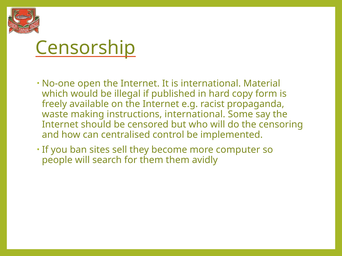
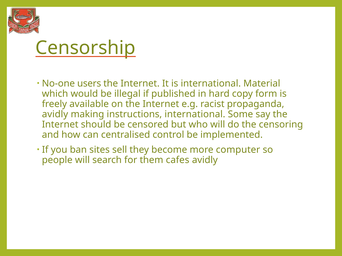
open: open -> users (89, 84)
waste: waste -> avidly (55, 115)
them them: them -> cafes (178, 160)
